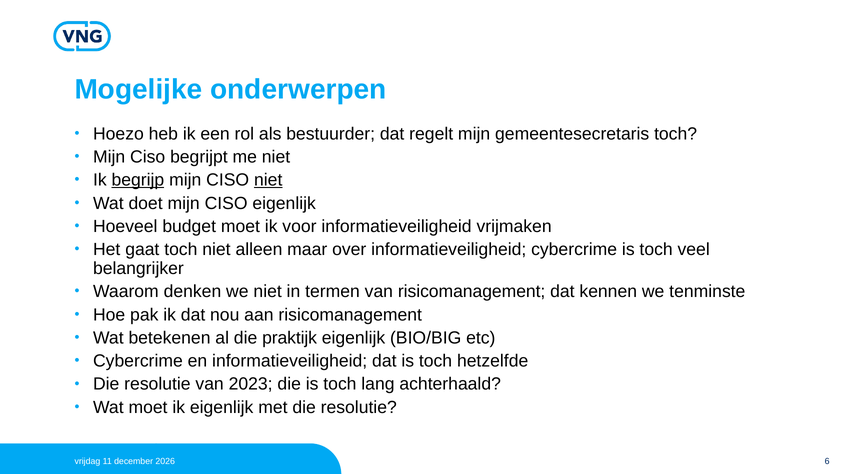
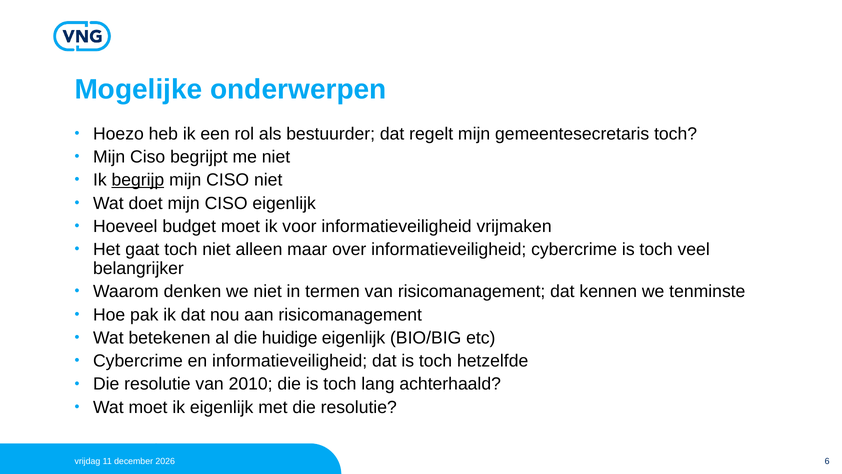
niet underline: present -> none (268, 180)
praktijk: praktijk -> huidige (290, 338)
2023: 2023 -> 2010 (251, 384)
